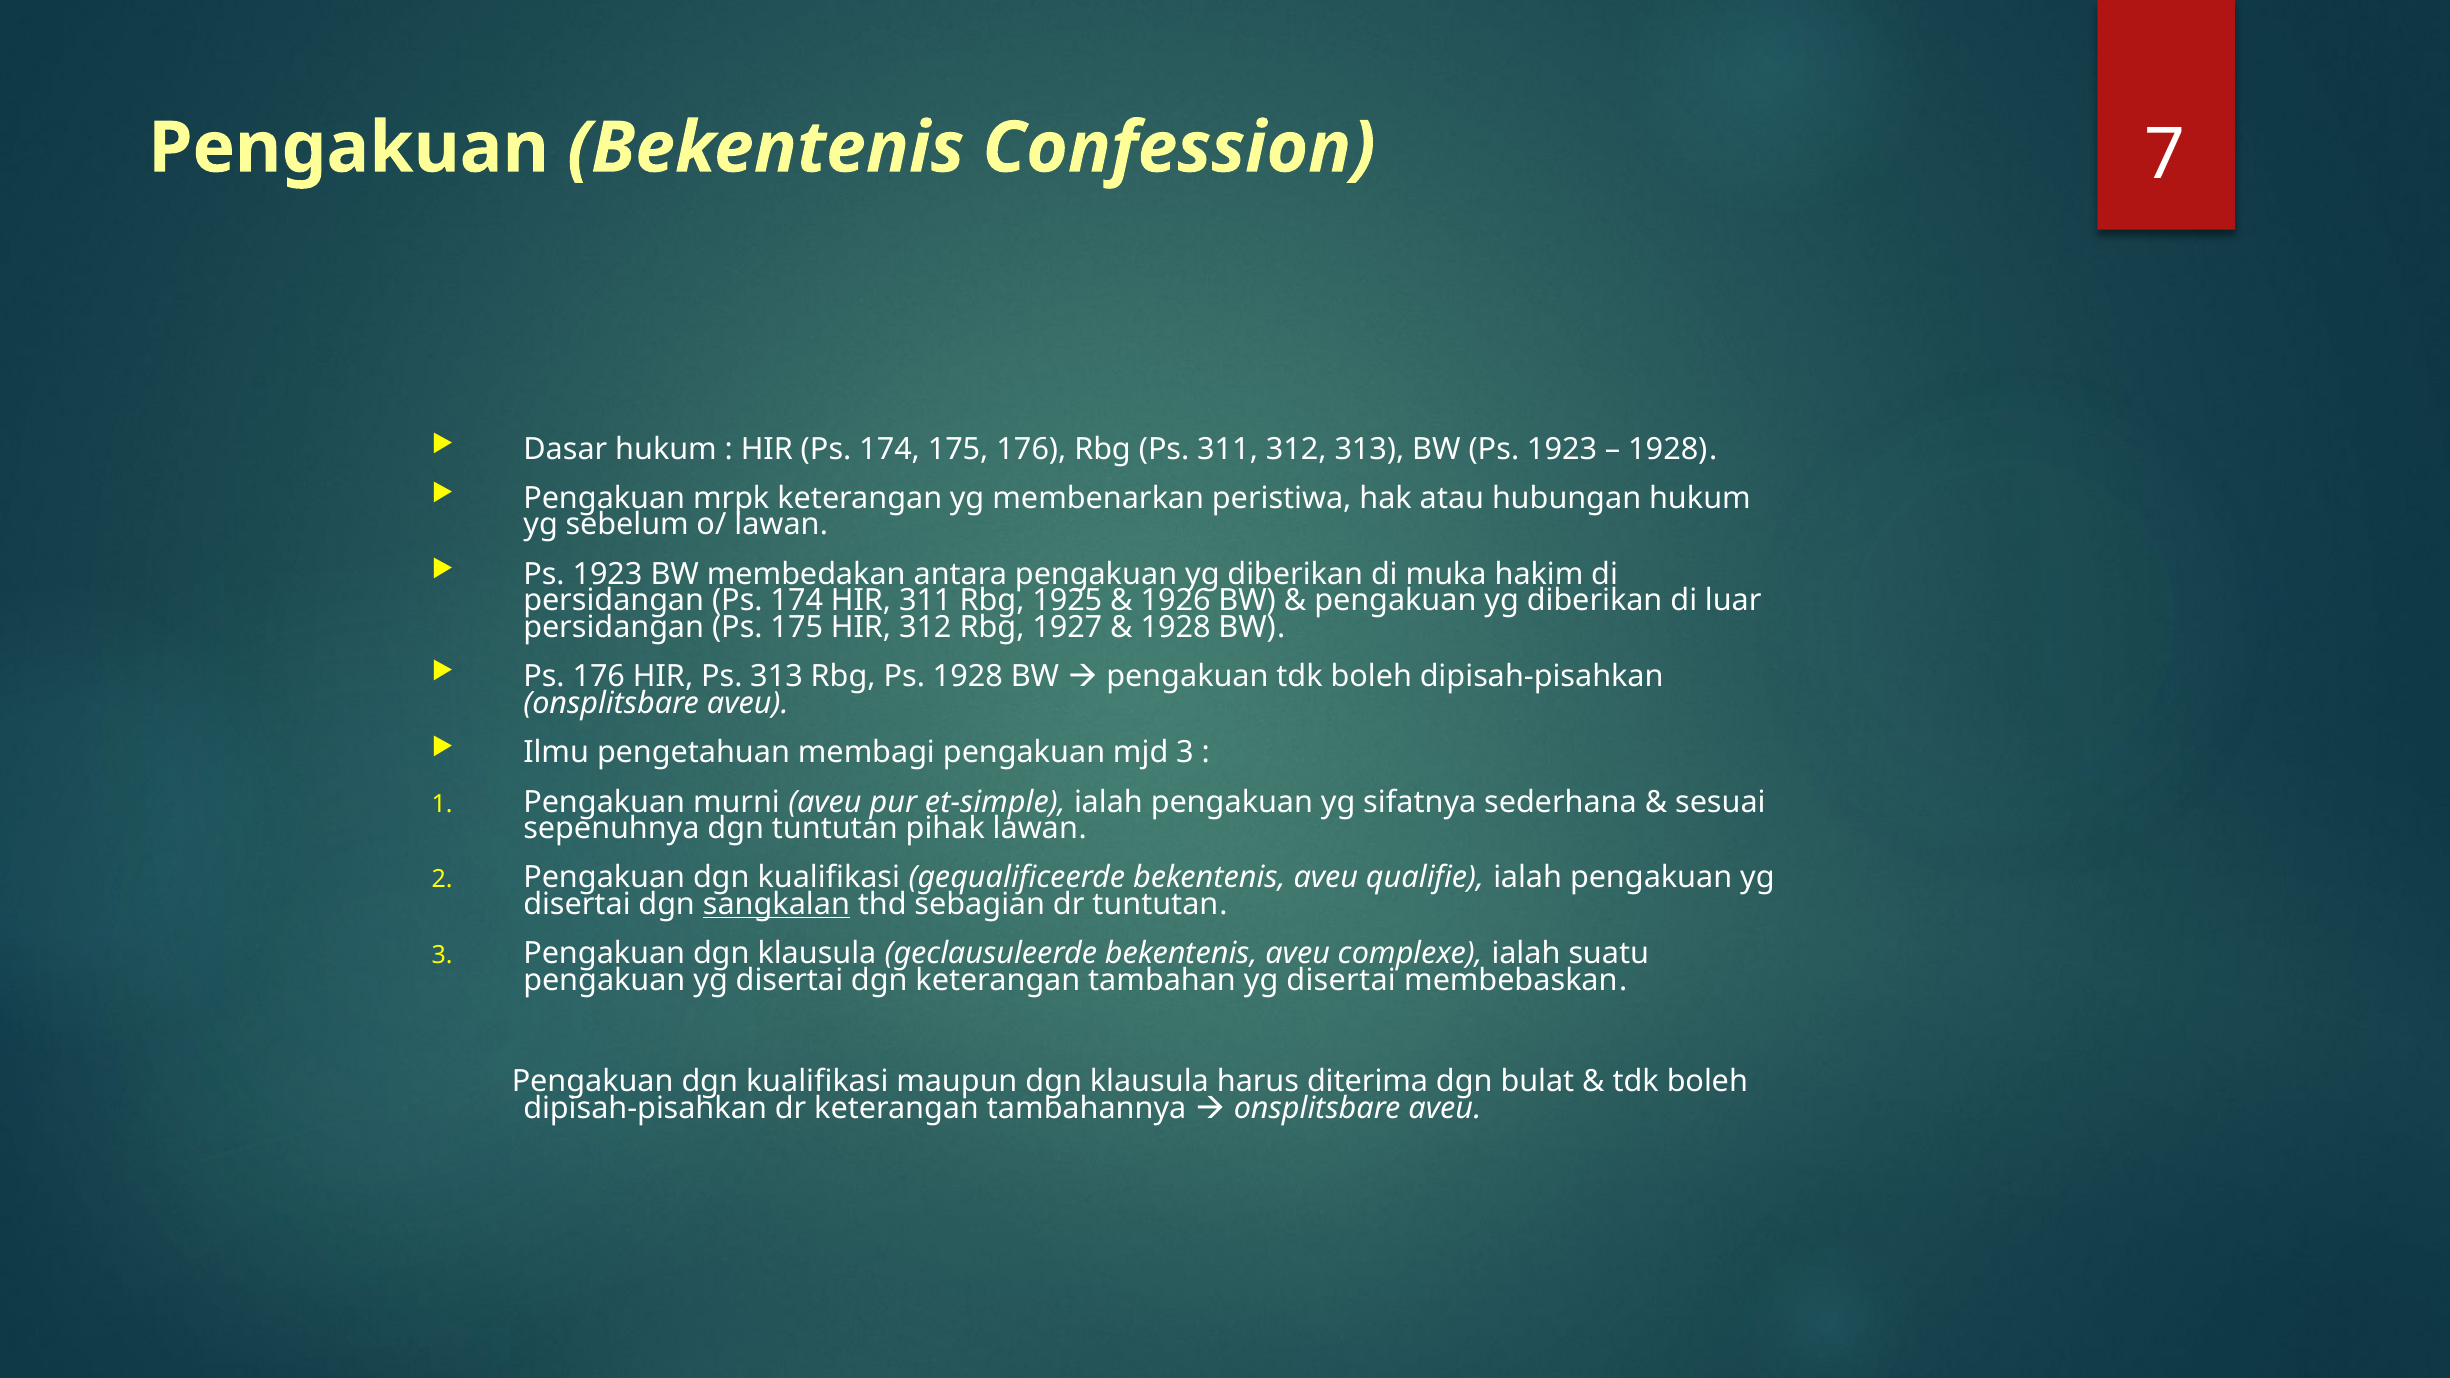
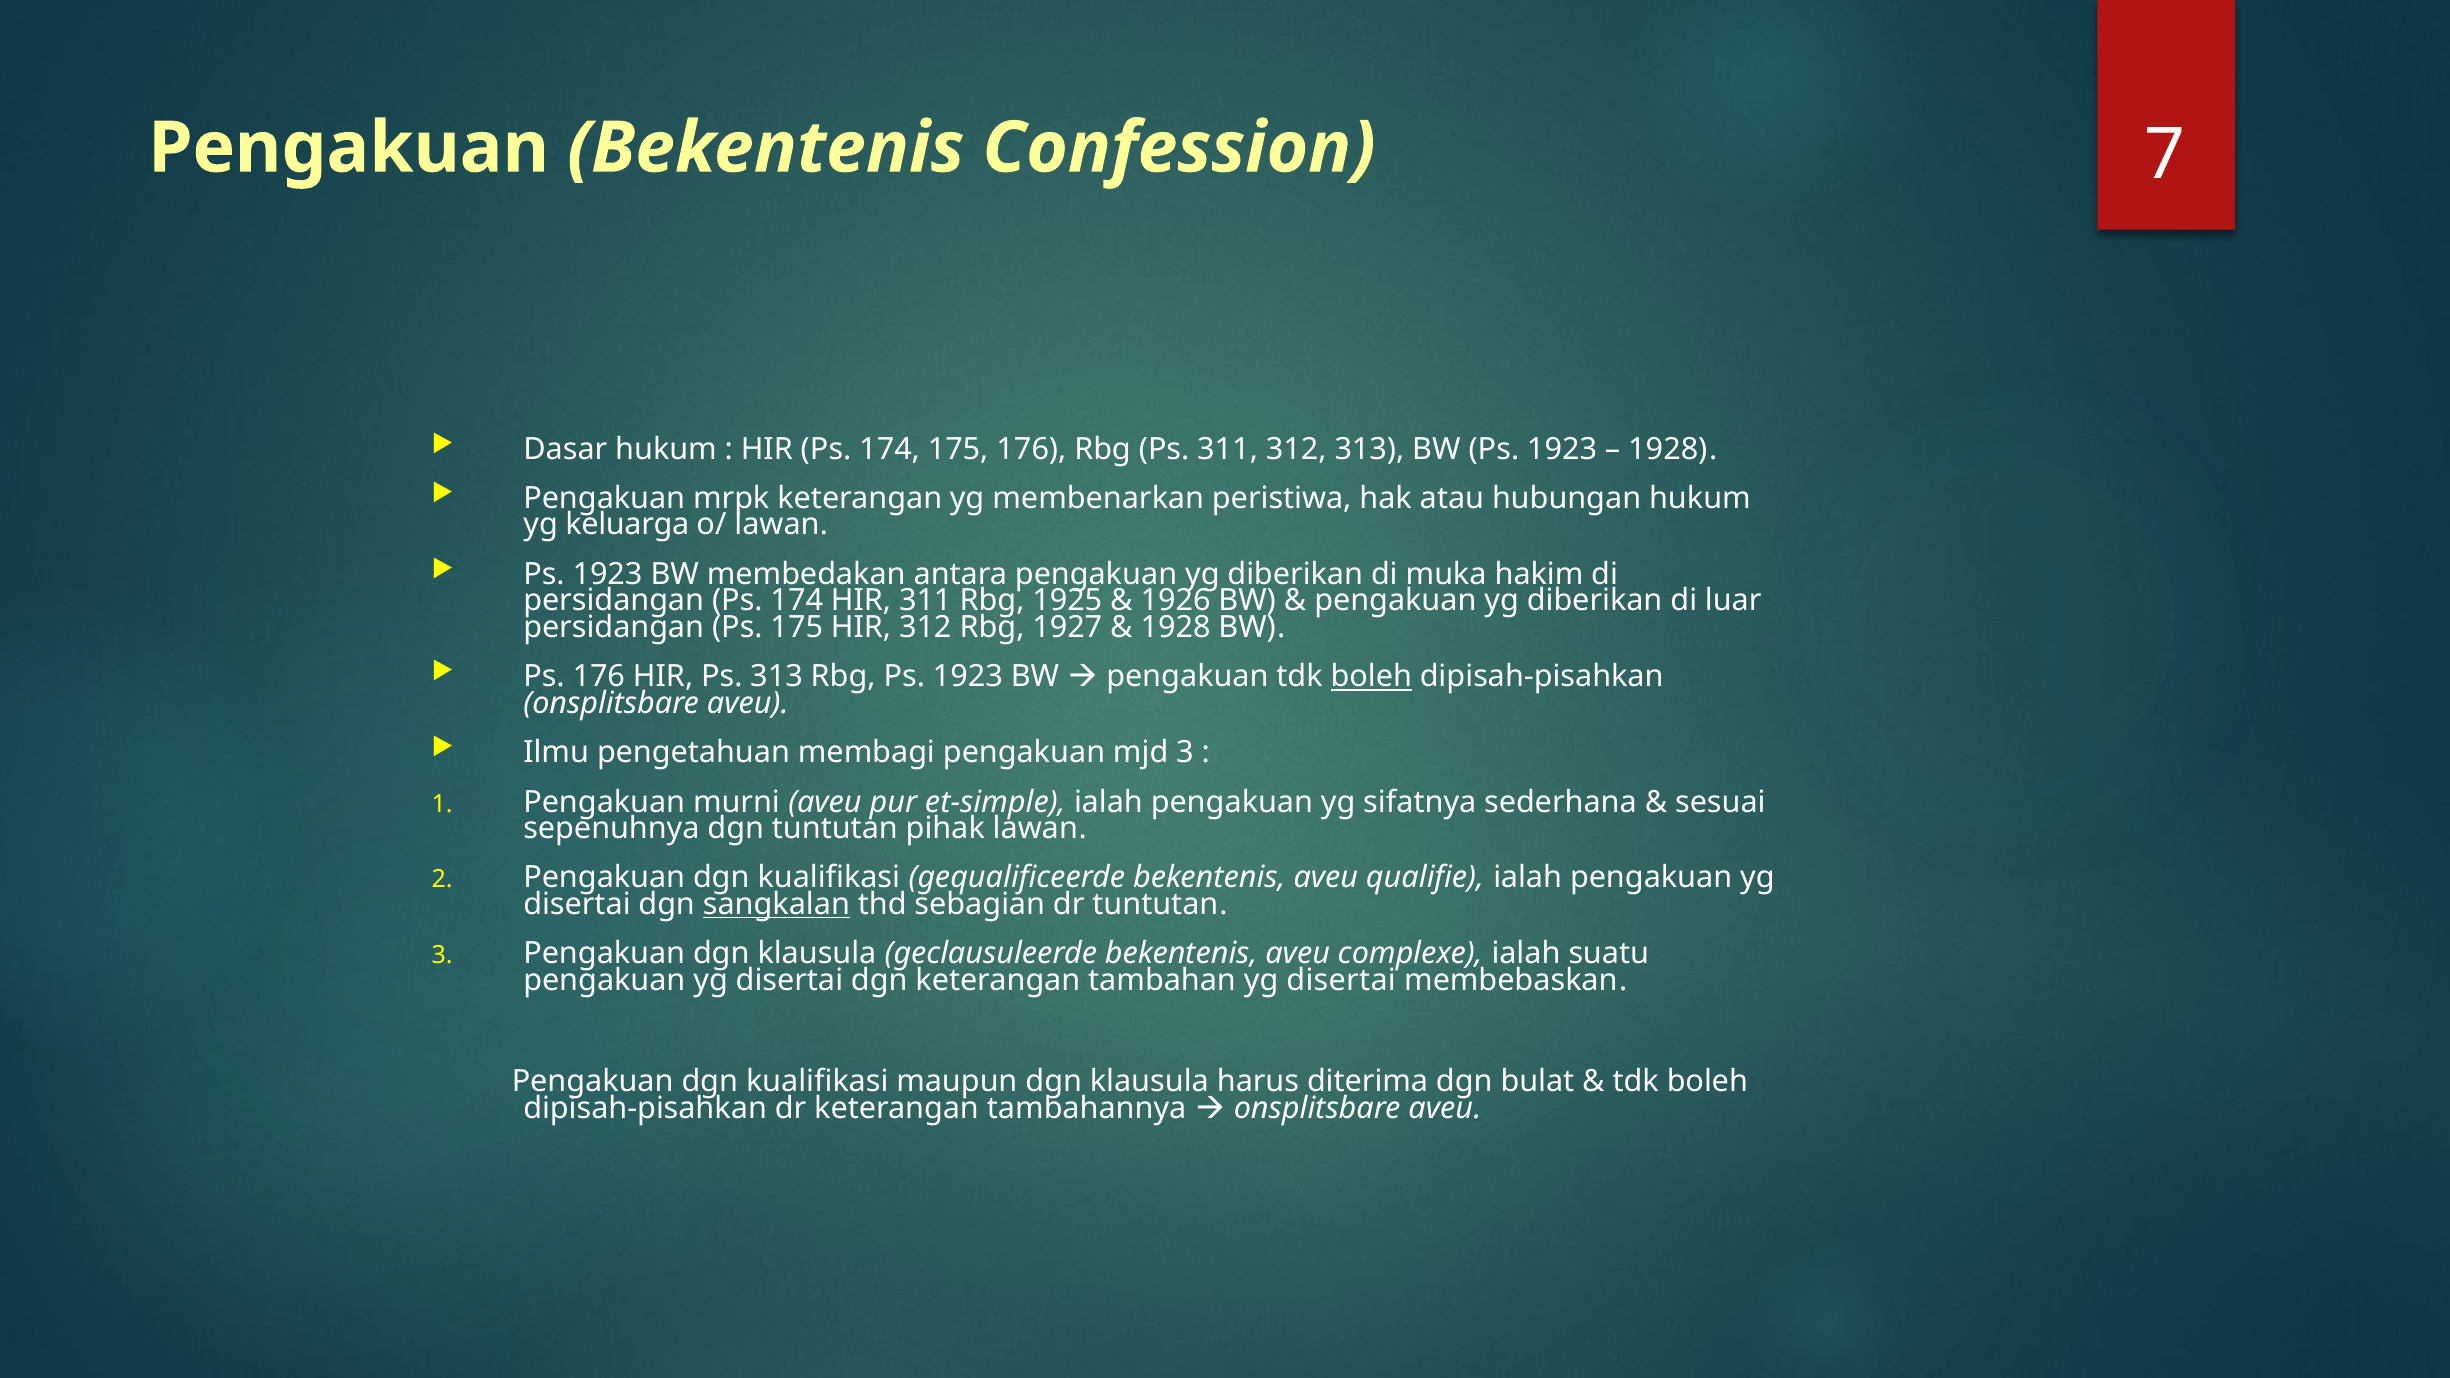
sebelum: sebelum -> keluarga (627, 525)
Rbg Ps 1928: 1928 -> 1923 (968, 677)
boleh underline: none -> present (1371, 677)
